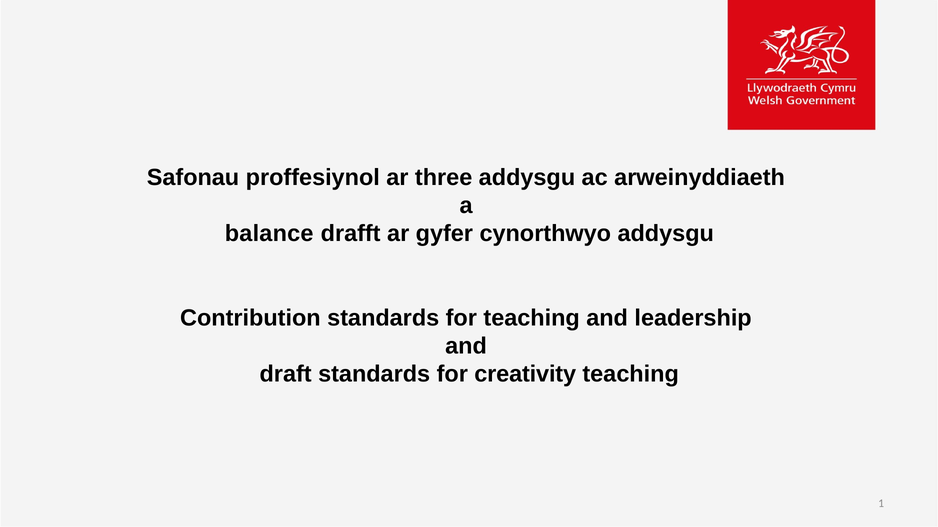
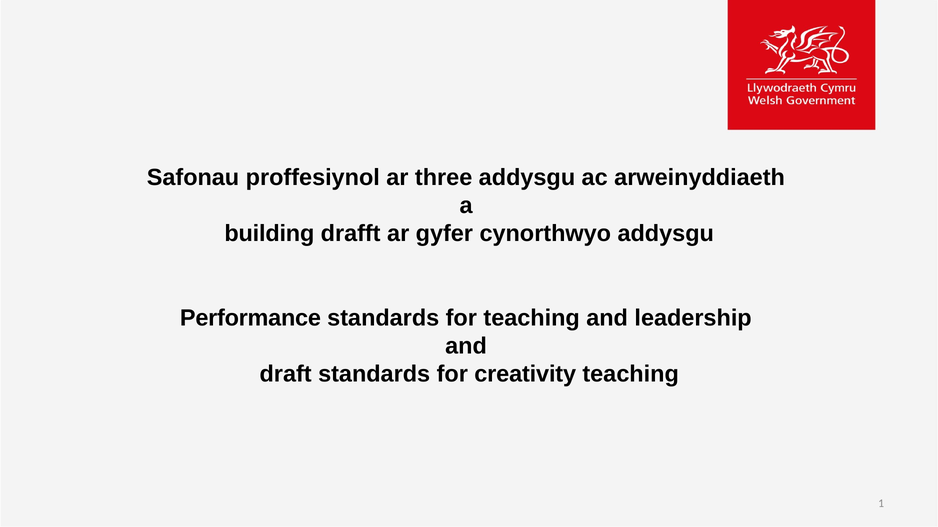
balance: balance -> building (269, 234)
Contribution: Contribution -> Performance (250, 318)
